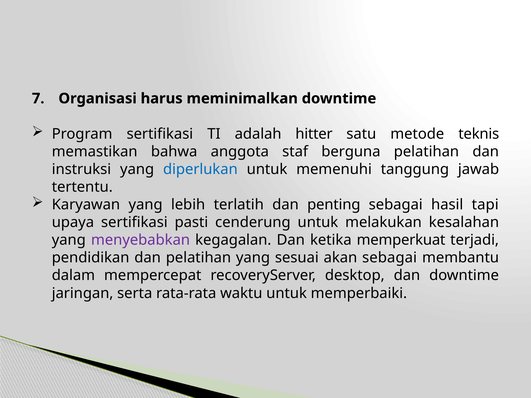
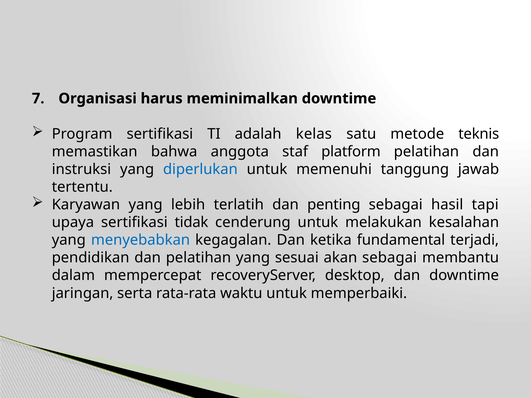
hitter: hitter -> kelas (314, 134)
berguna: berguna -> platform (351, 152)
pasti: pasti -> tidak (191, 222)
menyebabkan colour: purple -> blue (141, 240)
memperkuat: memperkuat -> fundamental (401, 240)
